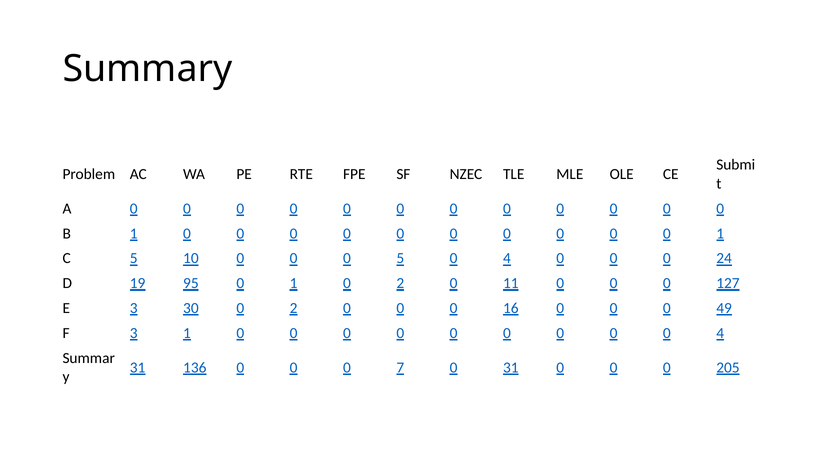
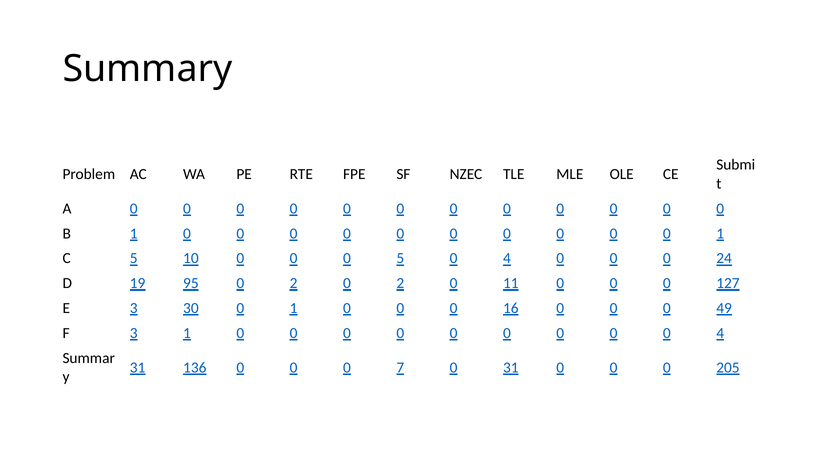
95 0 1: 1 -> 2 (294, 283)
30 0 2: 2 -> 1 (294, 308)
